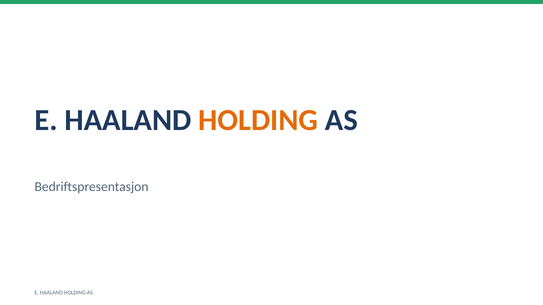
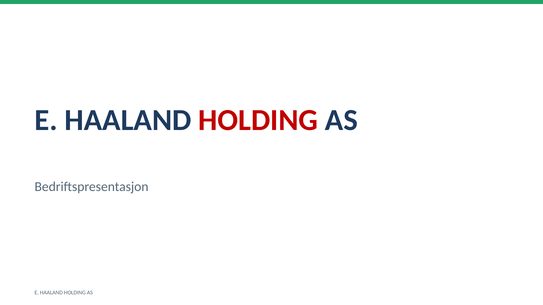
HOLDING colour: orange -> red (258, 120)
